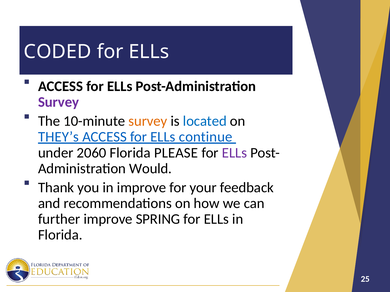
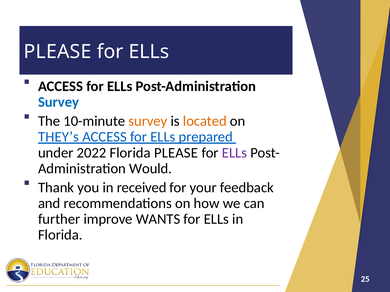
CODED: CODED -> PLEASE (58, 52)
Survey colour: purple -> blue (59, 102)
located colour: blue -> orange (205, 121)
continue: continue -> prepared (206, 137)
2060: 2060 -> 2022 (92, 153)
in improve: improve -> received (142, 188)
SPRING: SPRING -> WANTS (158, 219)
